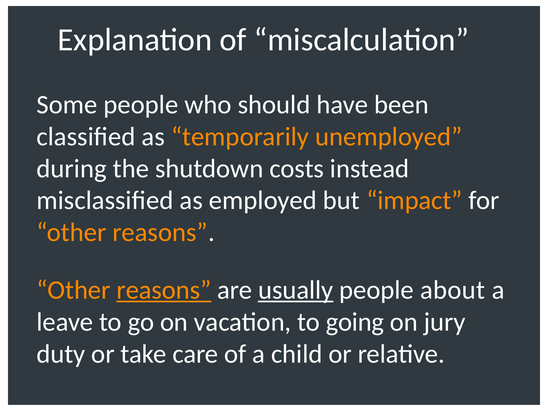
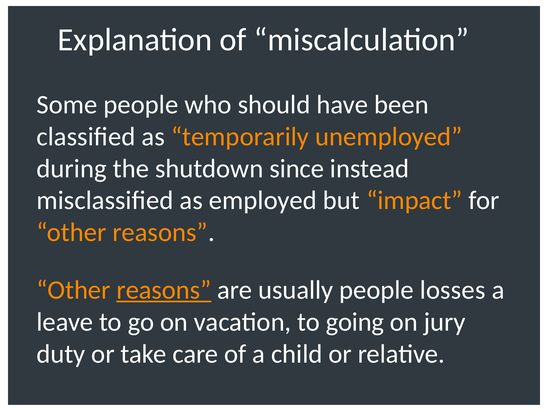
costs: costs -> since (297, 169)
usually underline: present -> none (296, 290)
about: about -> losses (453, 290)
